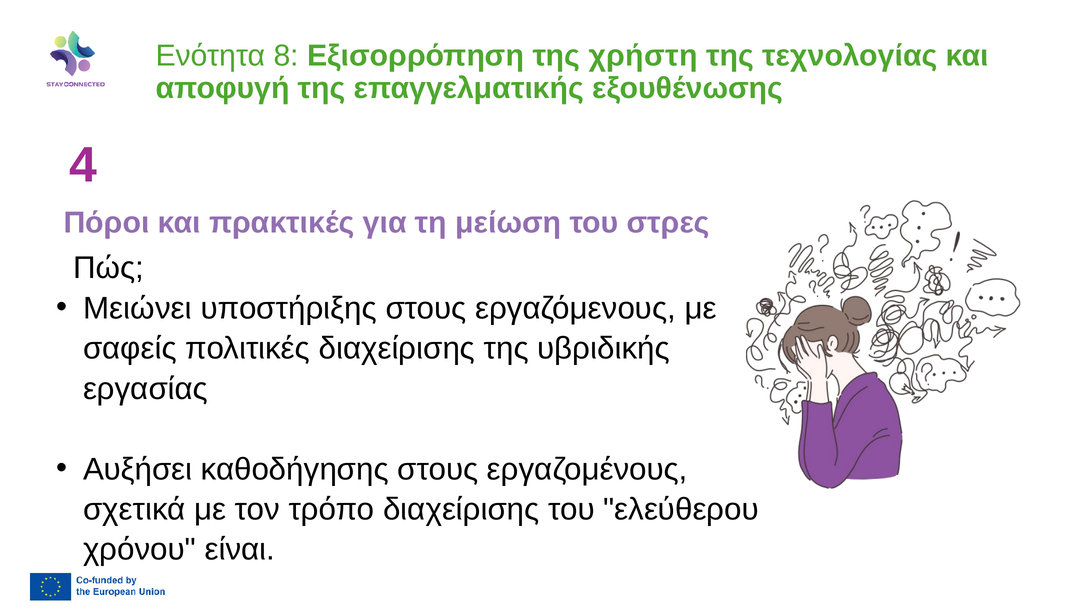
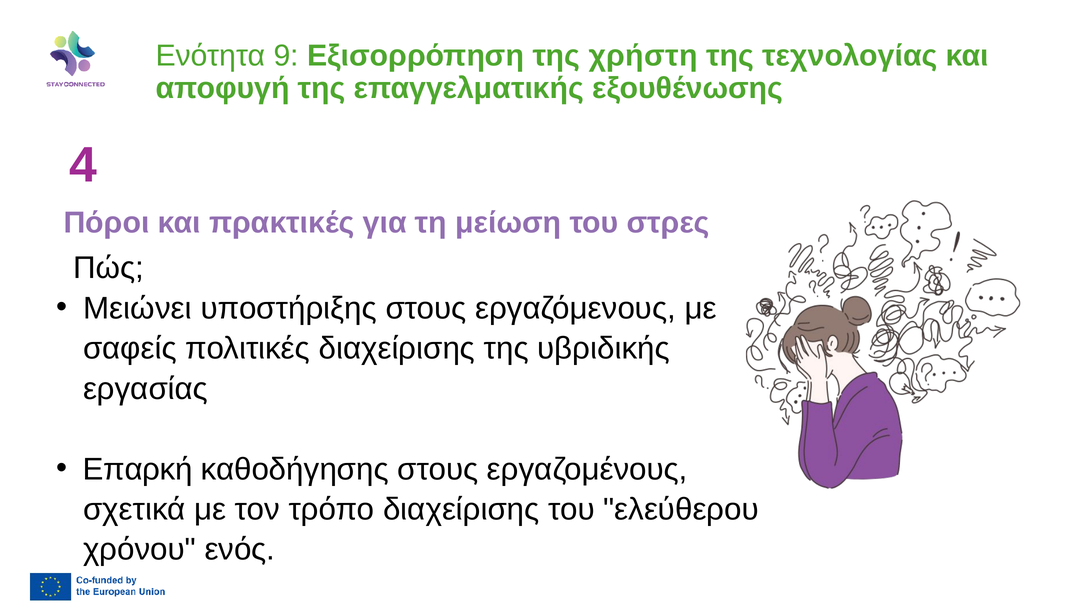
8: 8 -> 9 (286, 56)
Αυξήσει: Αυξήσει -> Επαρκή (138, 469)
είναι: είναι -> ενός (240, 550)
